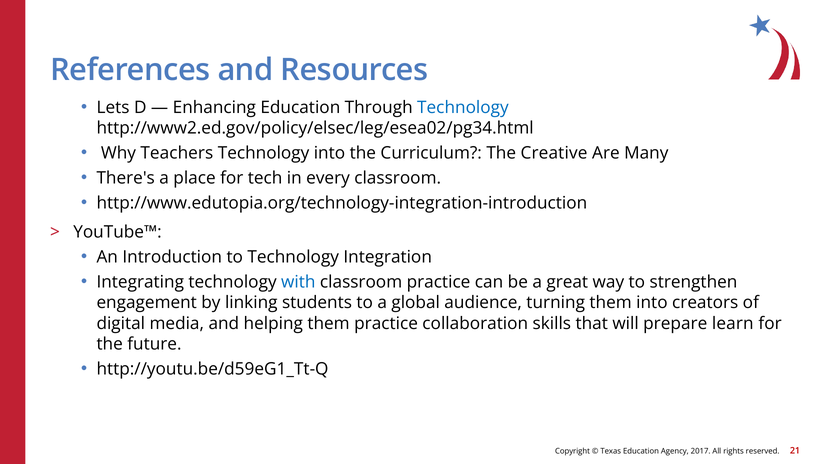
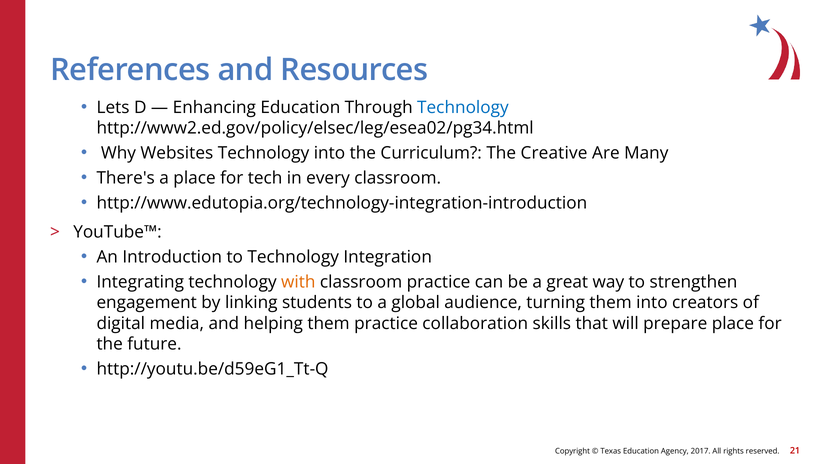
Teachers: Teachers -> Websites (177, 153)
with colour: blue -> orange (298, 282)
prepare learn: learn -> place (733, 323)
